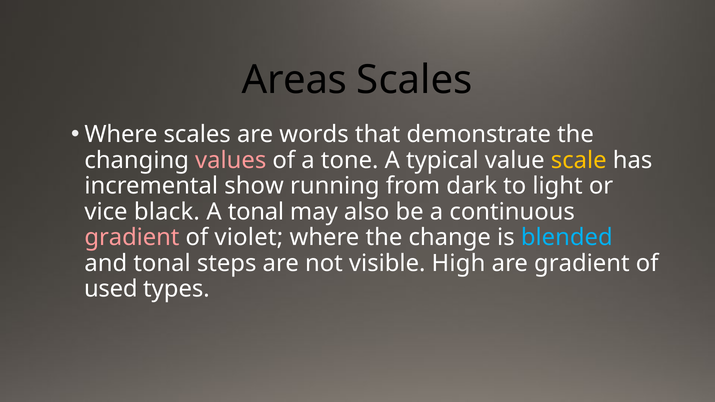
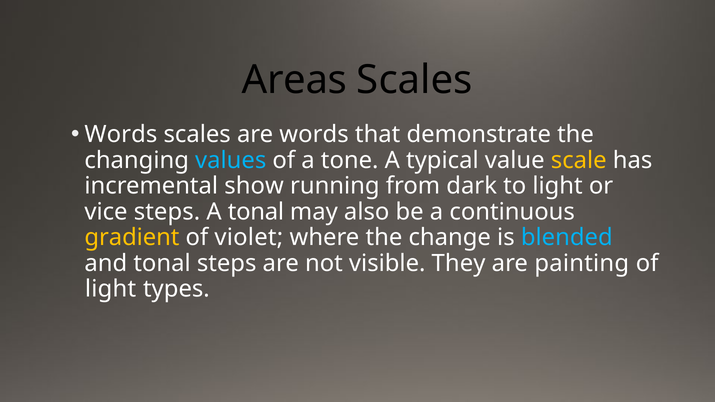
Where: Where -> Words (121, 135)
values colour: pink -> light blue (231, 160)
vice black: black -> steps (167, 212)
gradient colour: pink -> yellow (132, 238)
High: High -> They (459, 263)
are gradient: gradient -> painting (582, 263)
used: used -> light (111, 289)
